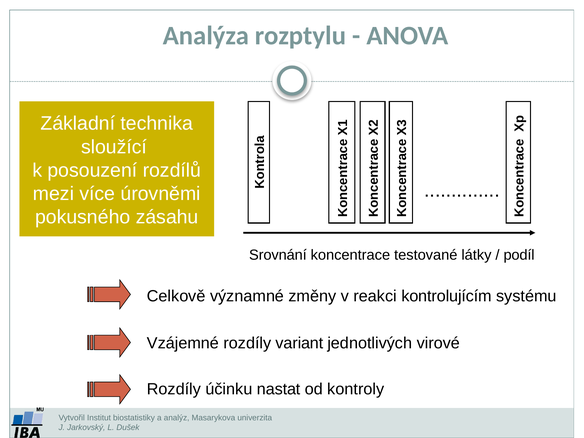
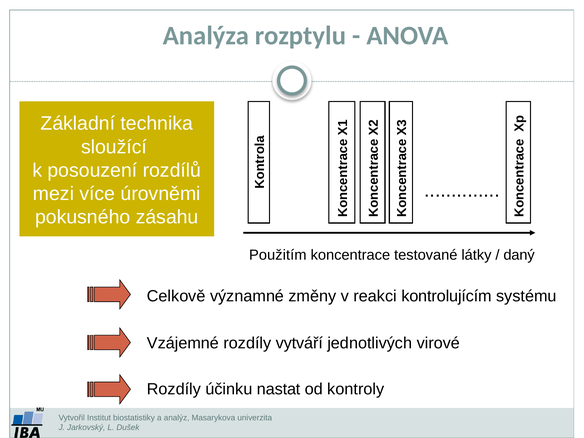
Srovnání: Srovnání -> Použitím (278, 255)
podíl: podíl -> daný (519, 255)
variant: variant -> vytváří (299, 343)
